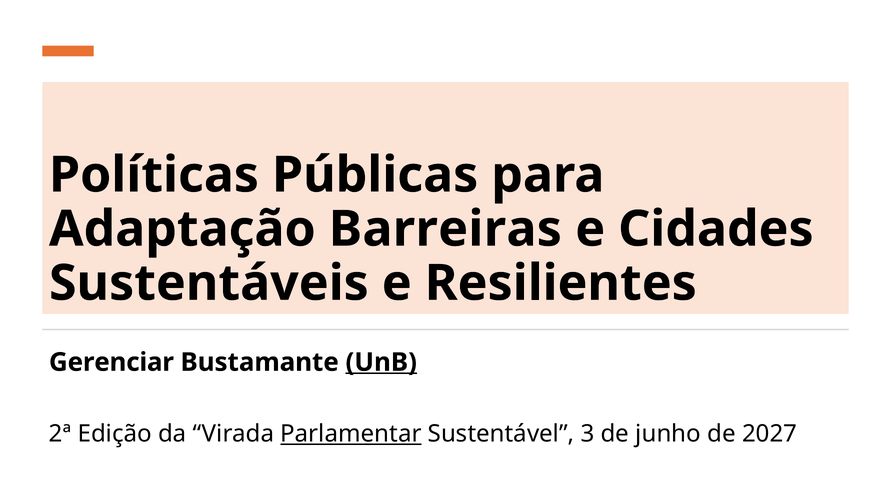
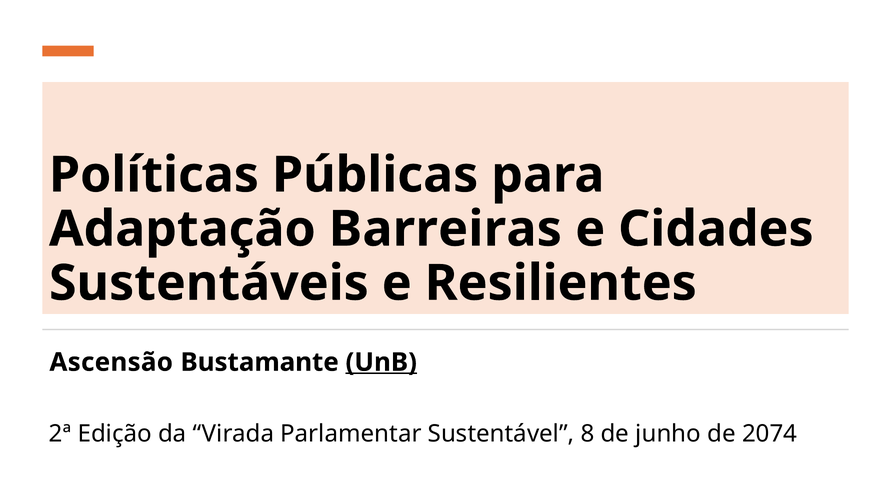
Gerenciar: Gerenciar -> Ascensão (111, 362)
Parlamentar underline: present -> none (351, 434)
3: 3 -> 8 (587, 434)
2027: 2027 -> 2074 (770, 434)
